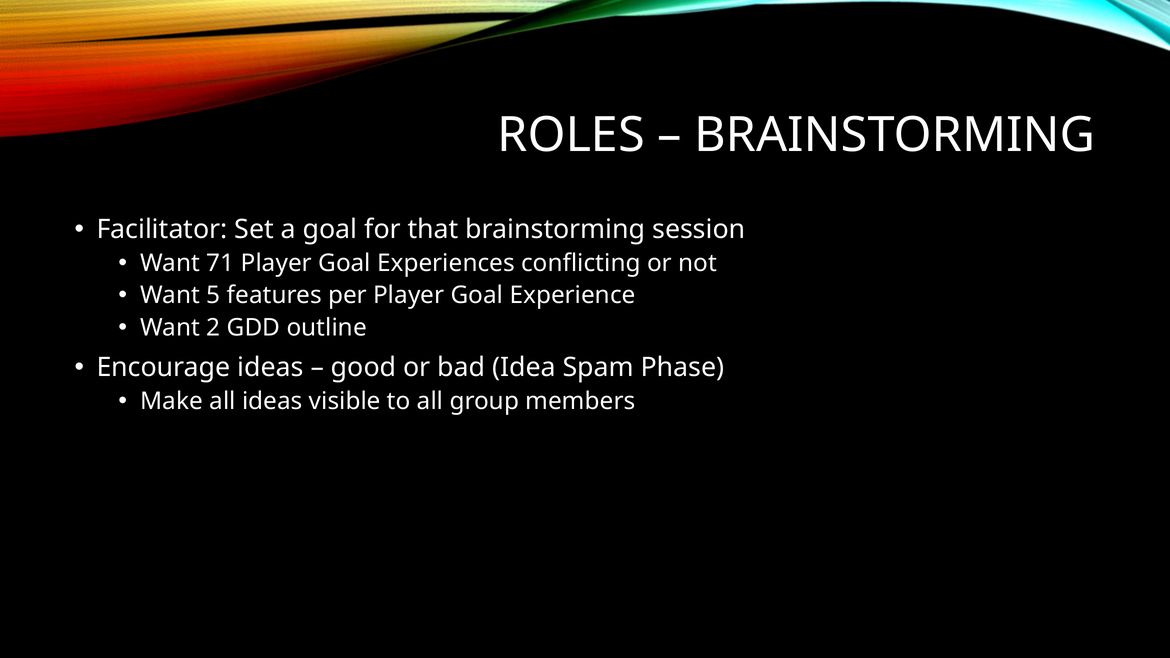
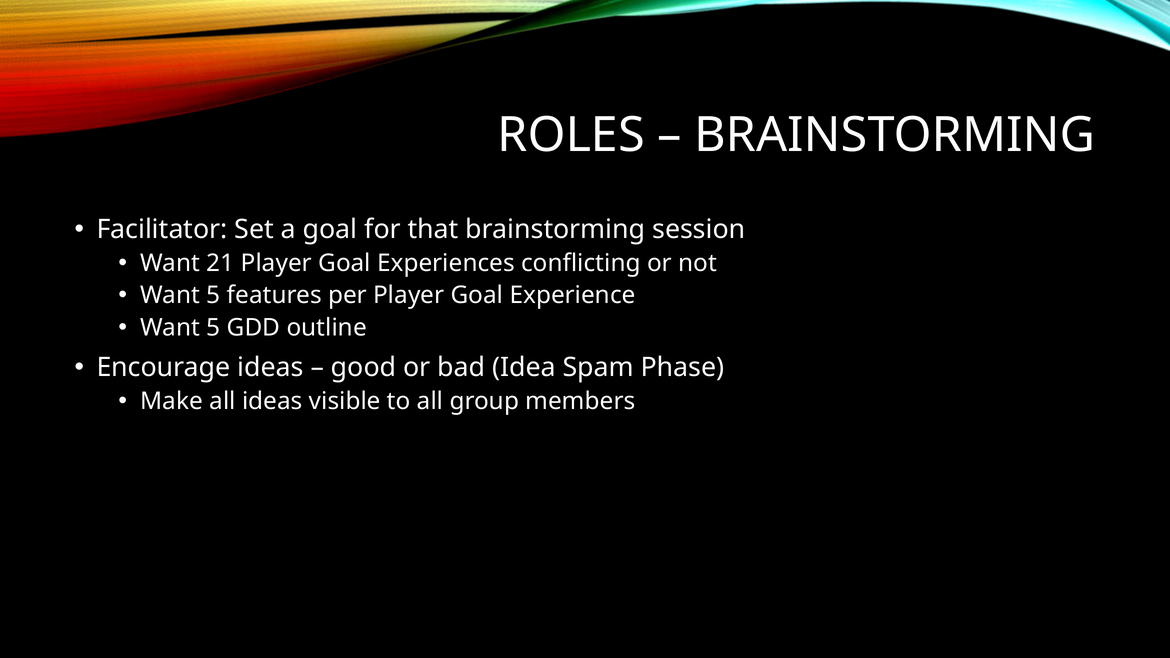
71: 71 -> 21 (220, 263)
2: 2 -> 5 (213, 328)
